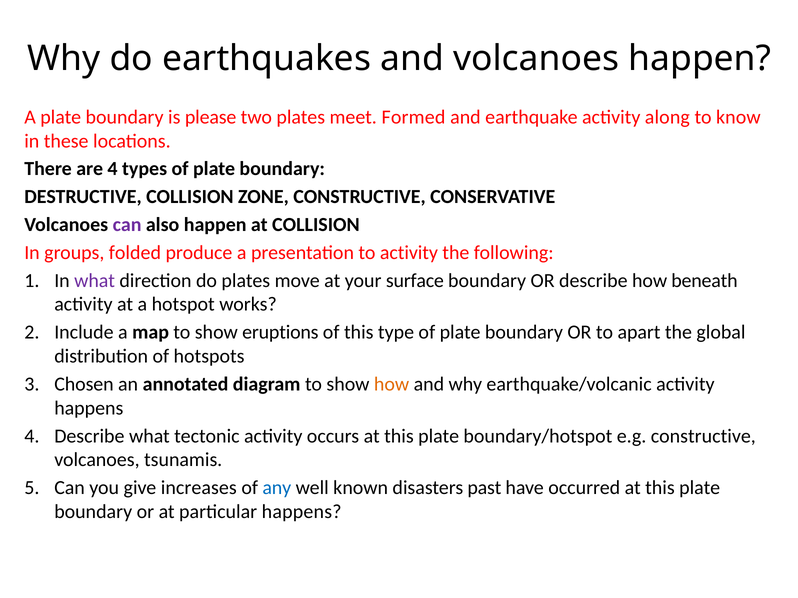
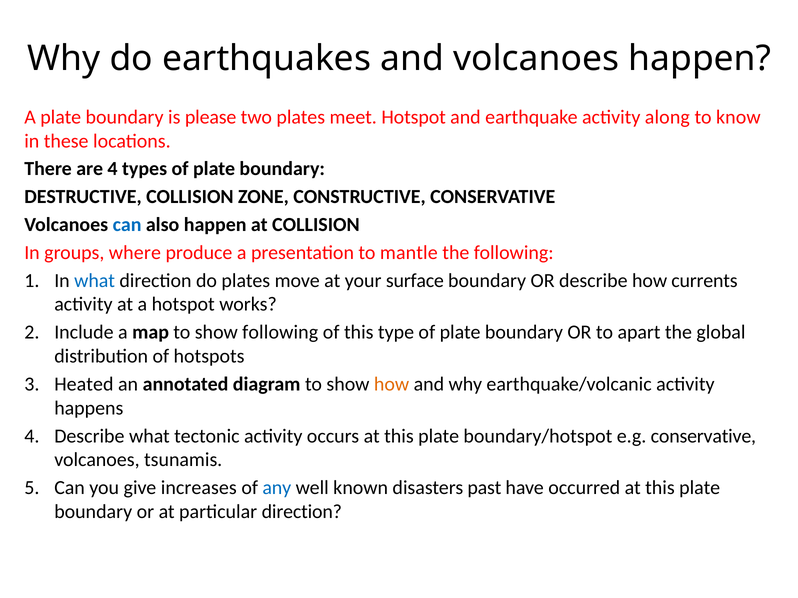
meet Formed: Formed -> Hotspot (414, 117)
can colour: purple -> blue (127, 225)
folded: folded -> where (135, 253)
to activity: activity -> mantle (409, 253)
what colour: purple -> blue (95, 281)
beneath: beneath -> currents (704, 281)
show eruptions: eruptions -> following (280, 333)
Chosen: Chosen -> Heated (84, 384)
e.g constructive: constructive -> conservative (703, 436)
particular happens: happens -> direction (302, 512)
